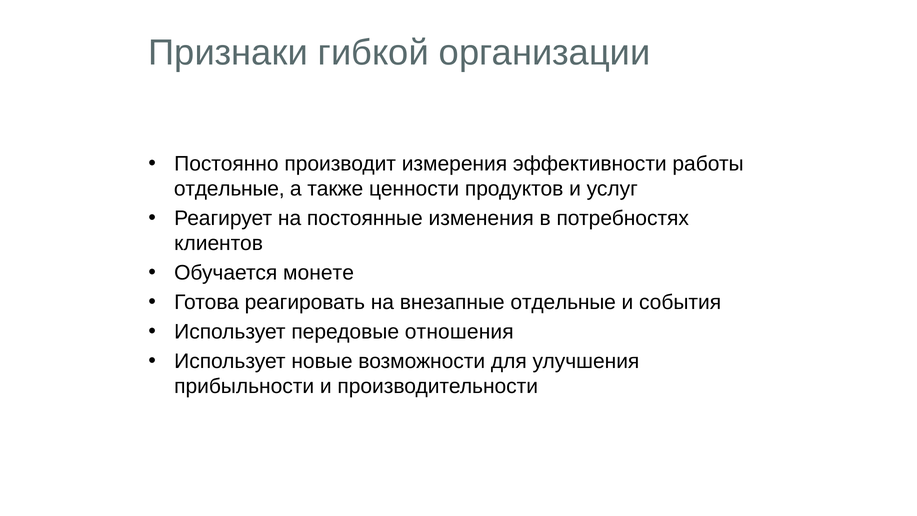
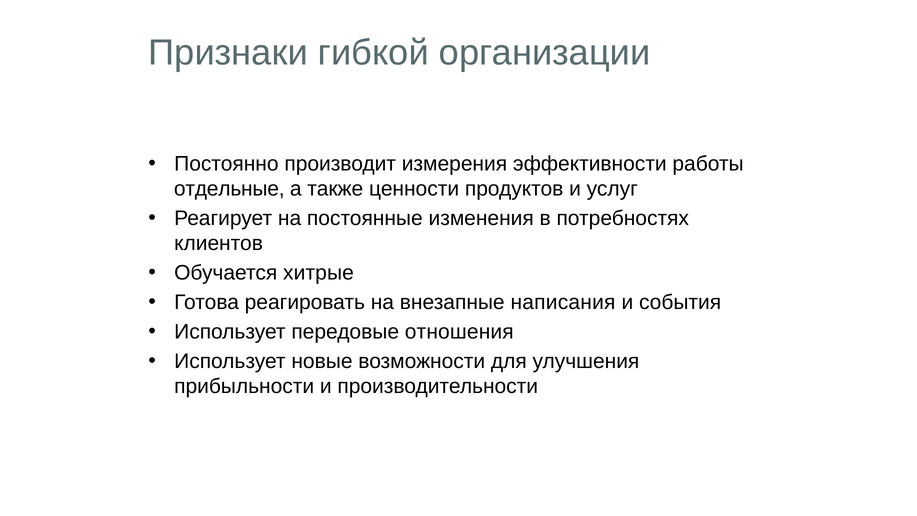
монете: монете -> хитрые (318, 273)
внезапные отдельные: отдельные -> написания (563, 302)
